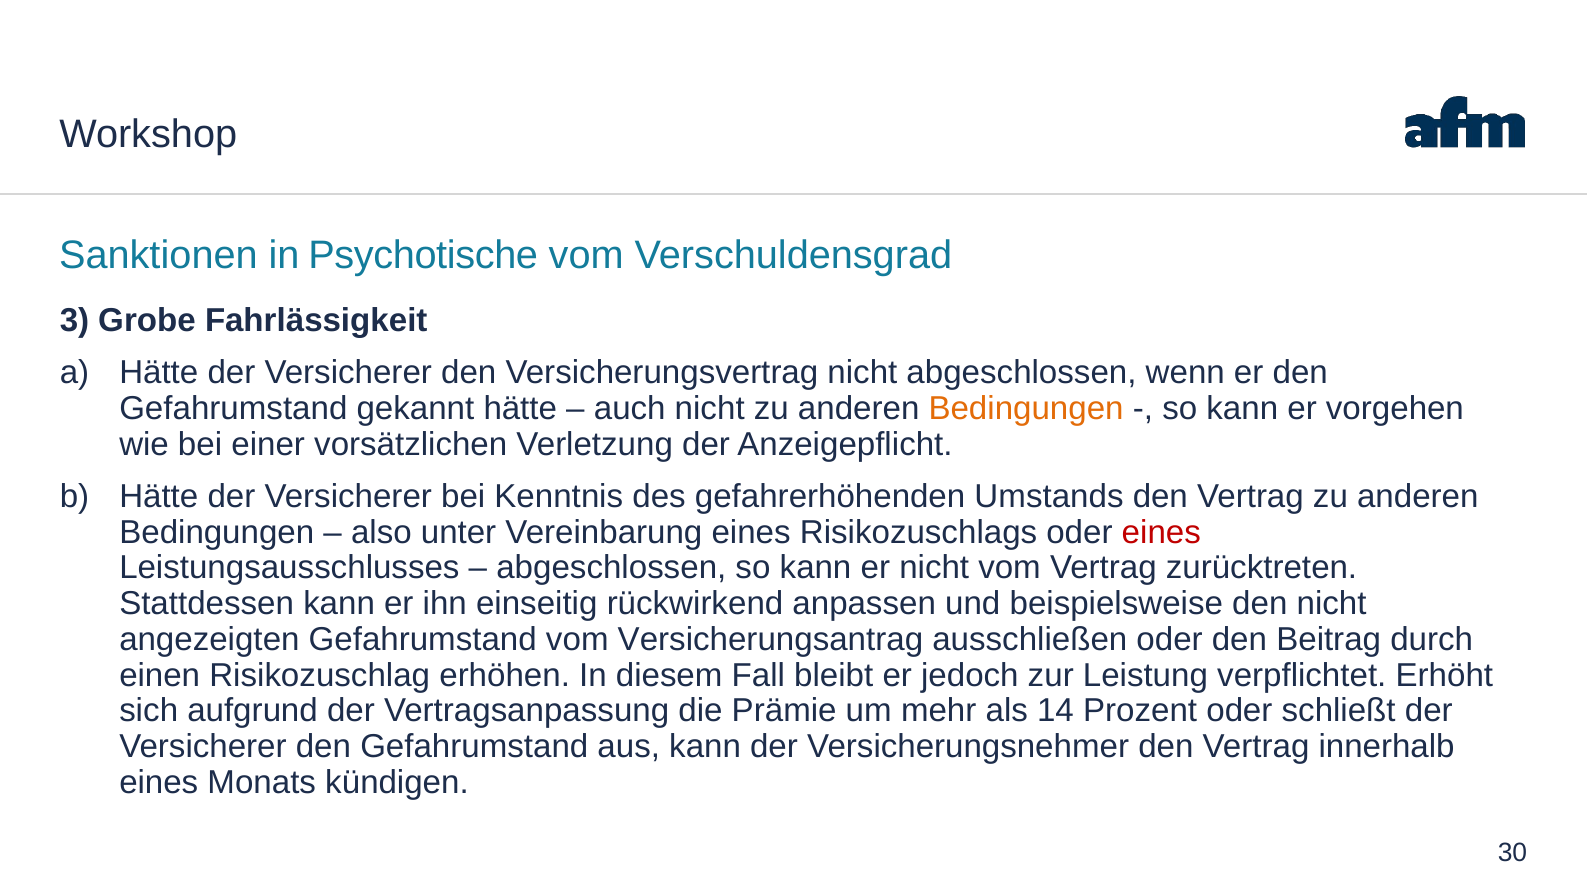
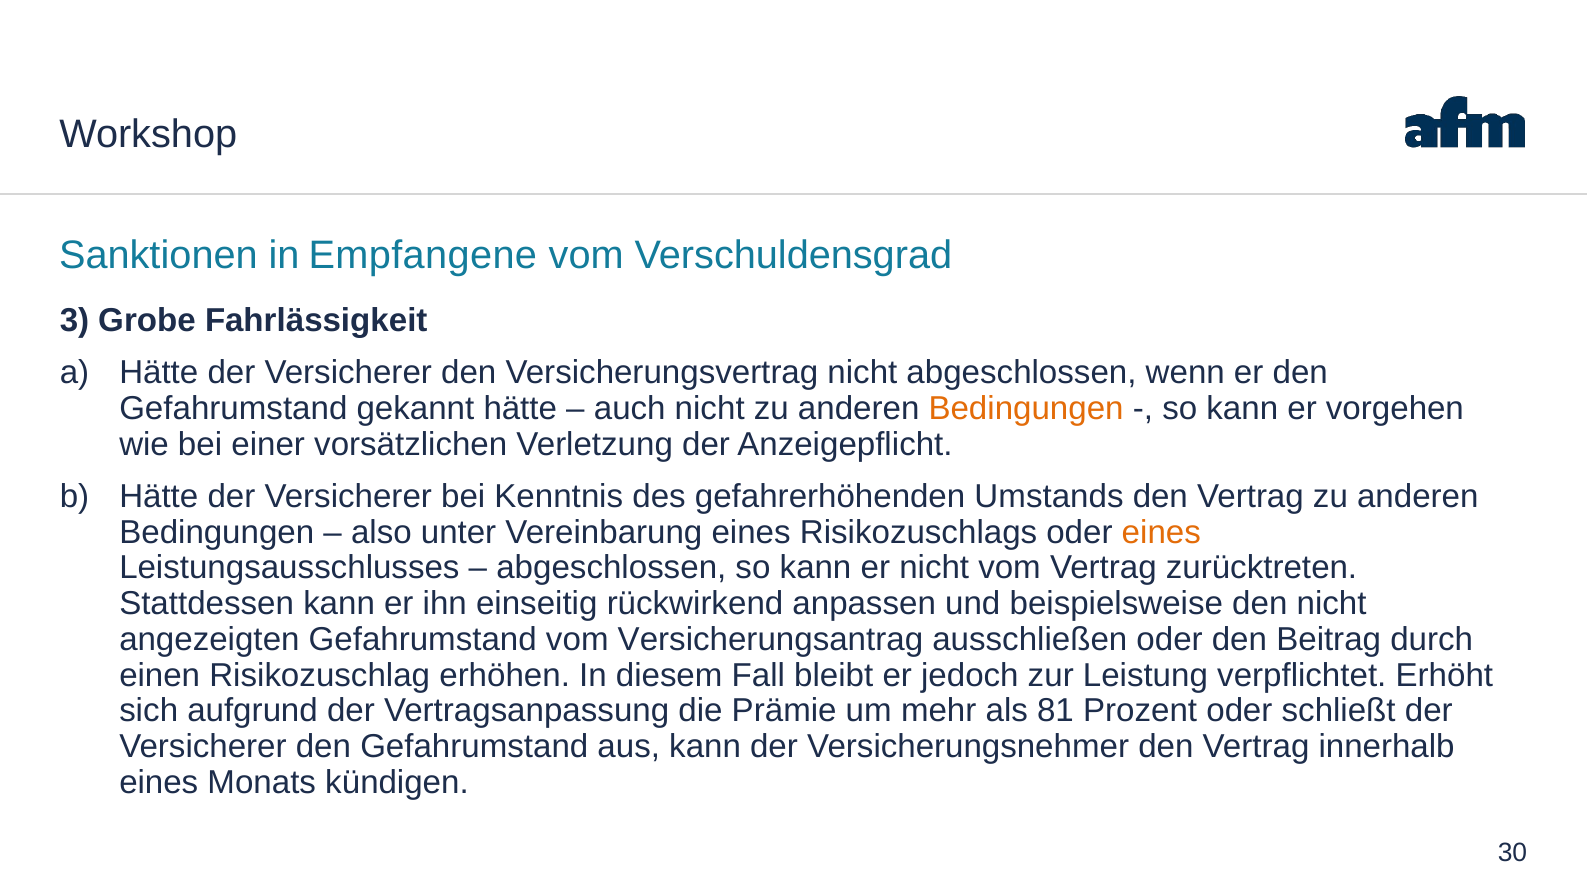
Psychotische: Psychotische -> Empfangene (423, 256)
eines colour: red -> orange (1161, 532)
14: 14 -> 81 (1055, 711)
